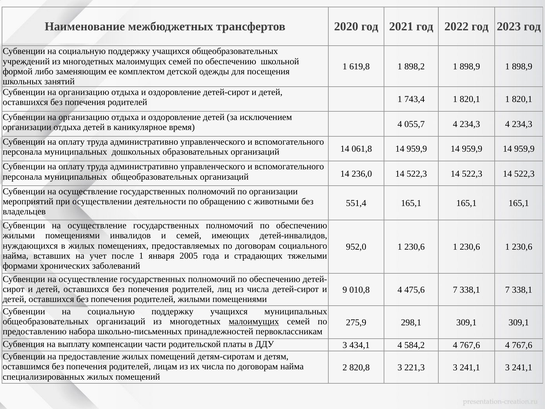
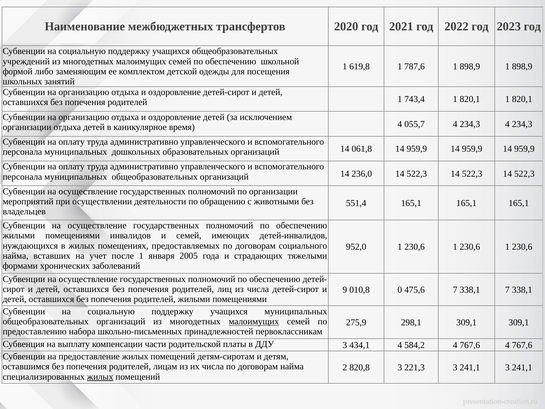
898,2: 898,2 -> 787,6 (415, 66)
010,8 4: 4 -> 0 (400, 290)
жилых underline: none -> present (100, 377)
